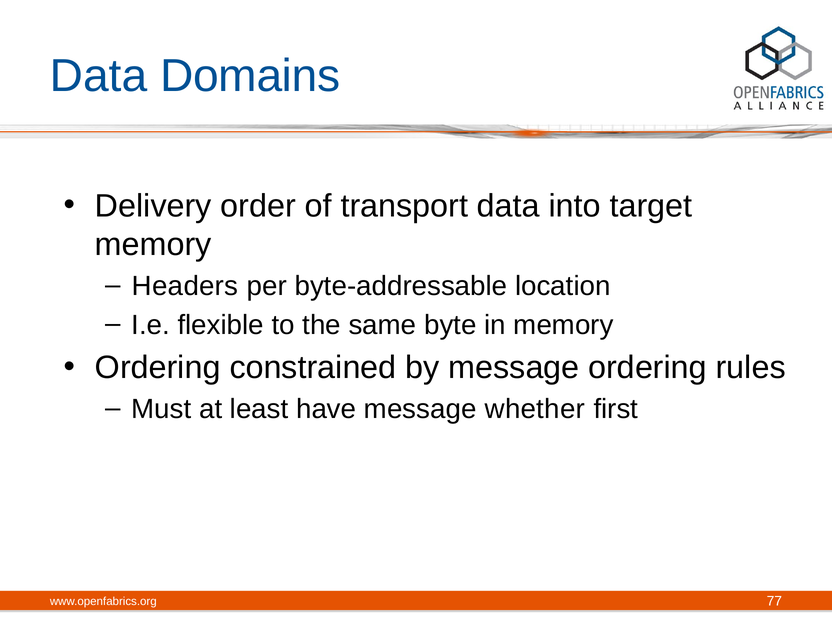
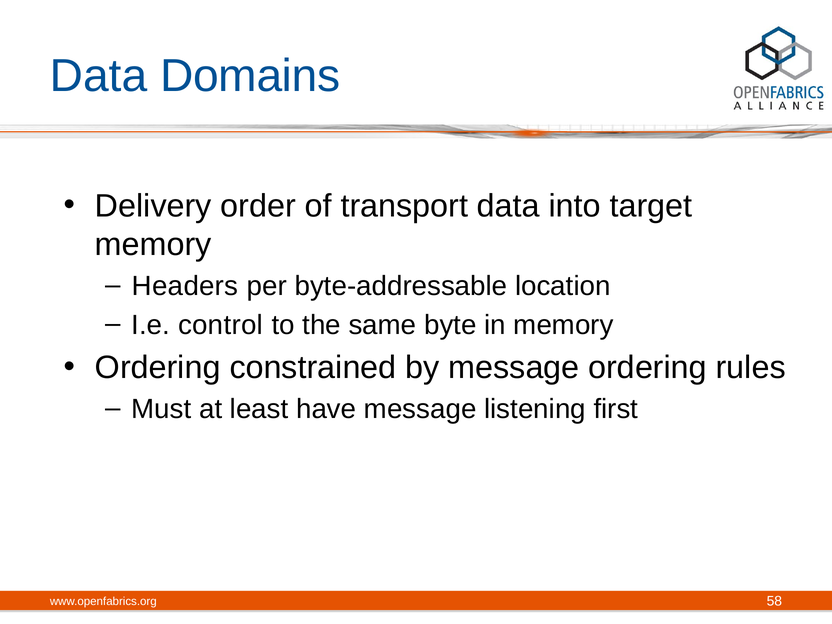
flexible: flexible -> control (221, 325)
whether: whether -> listening (535, 409)
77: 77 -> 58 (774, 601)
